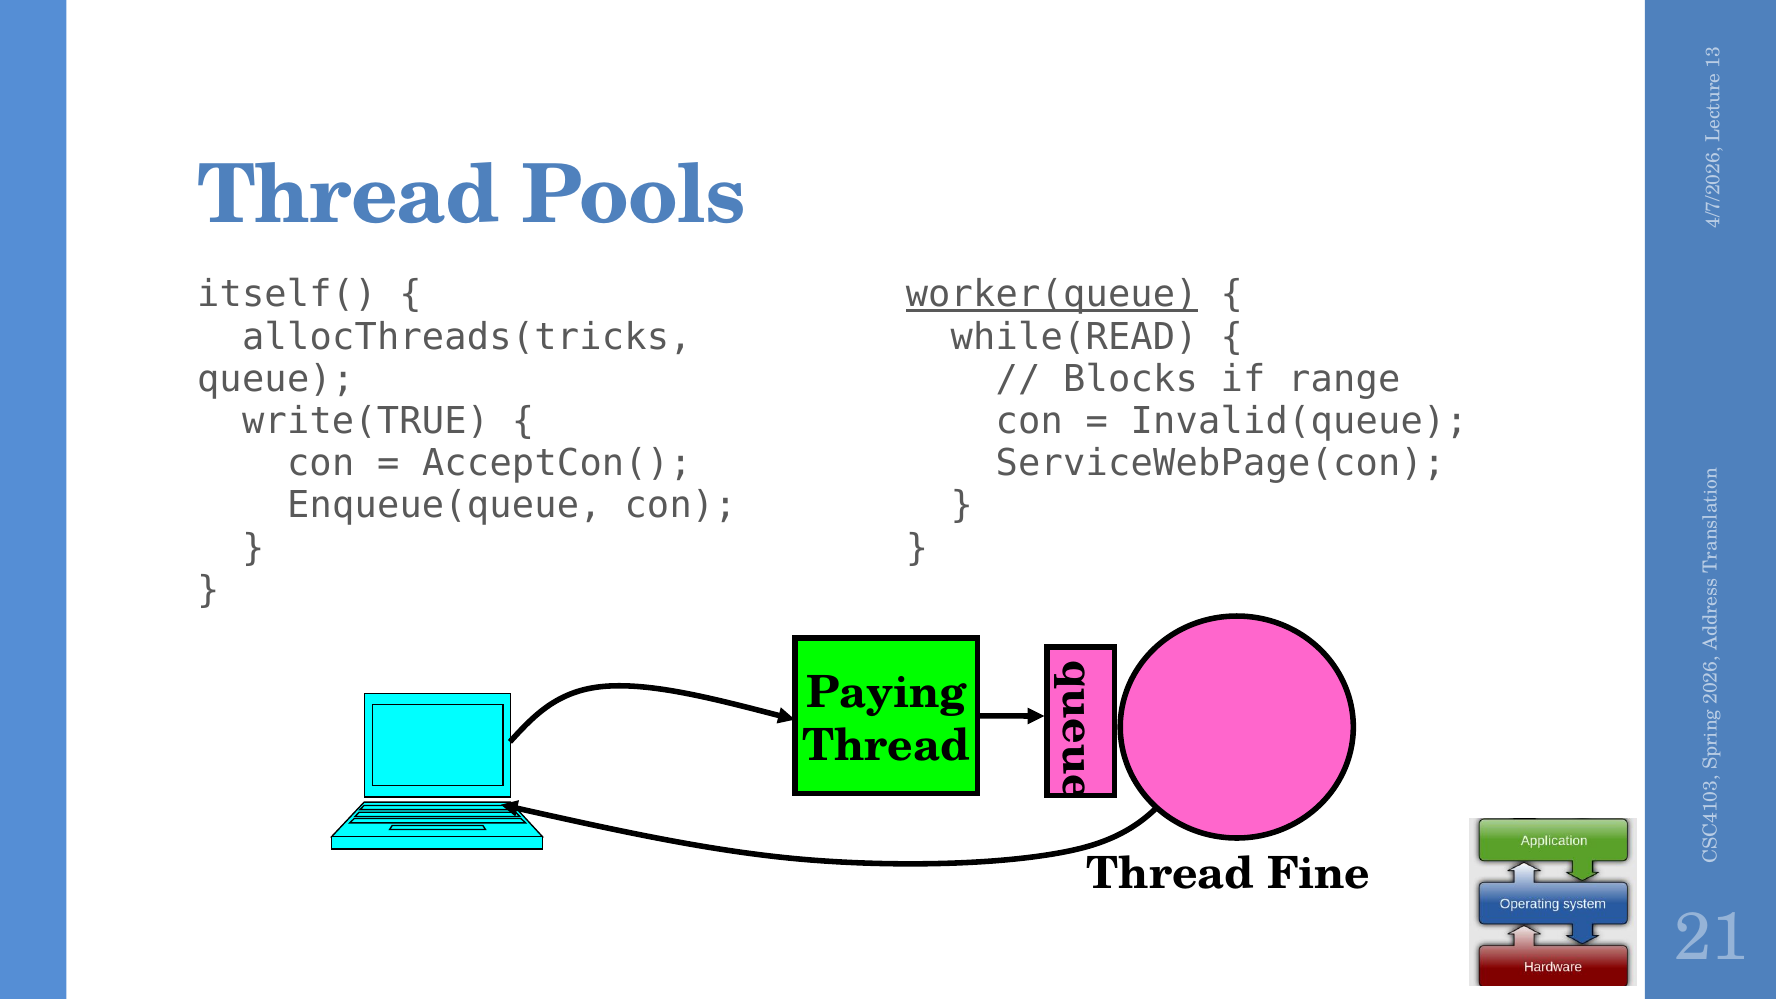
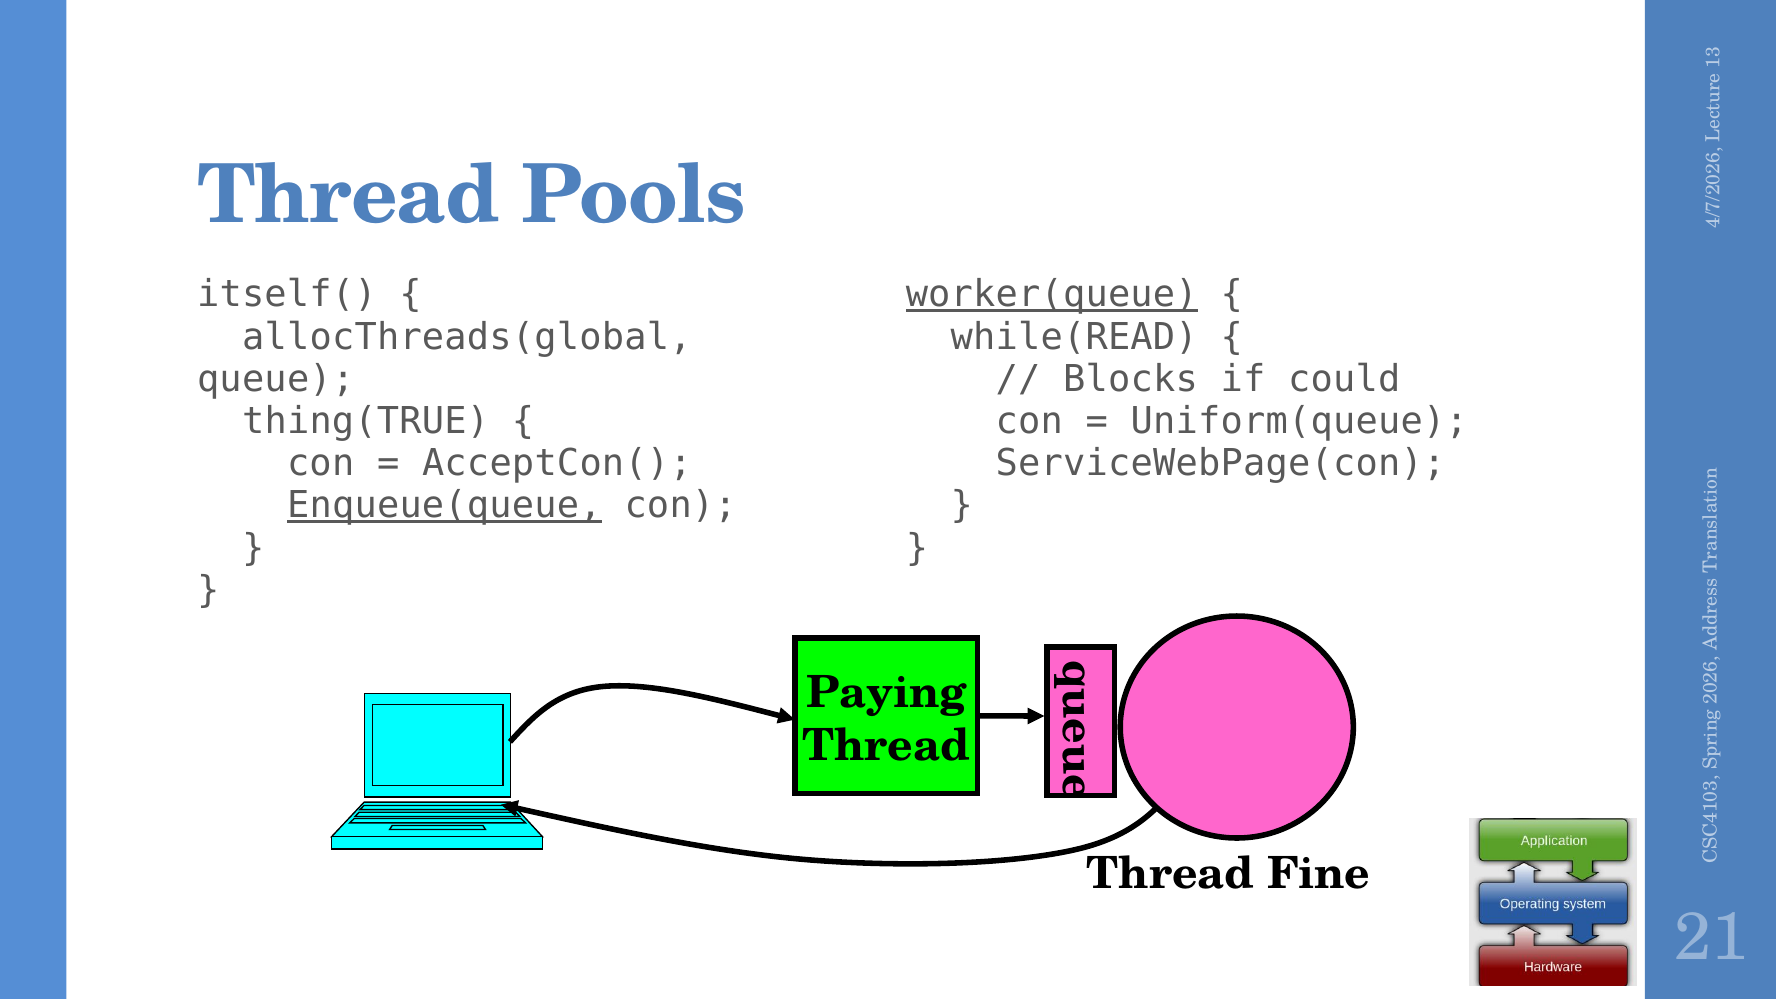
allocThreads(tricks: allocThreads(tricks -> allocThreads(global (467, 337)
range: range -> could (1344, 379)
write(TRUE: write(TRUE -> thing(TRUE (366, 421)
Invalid(queue: Invalid(queue -> Uniform(queue (1299, 421)
Enqueue(queue underline: none -> present (444, 506)
